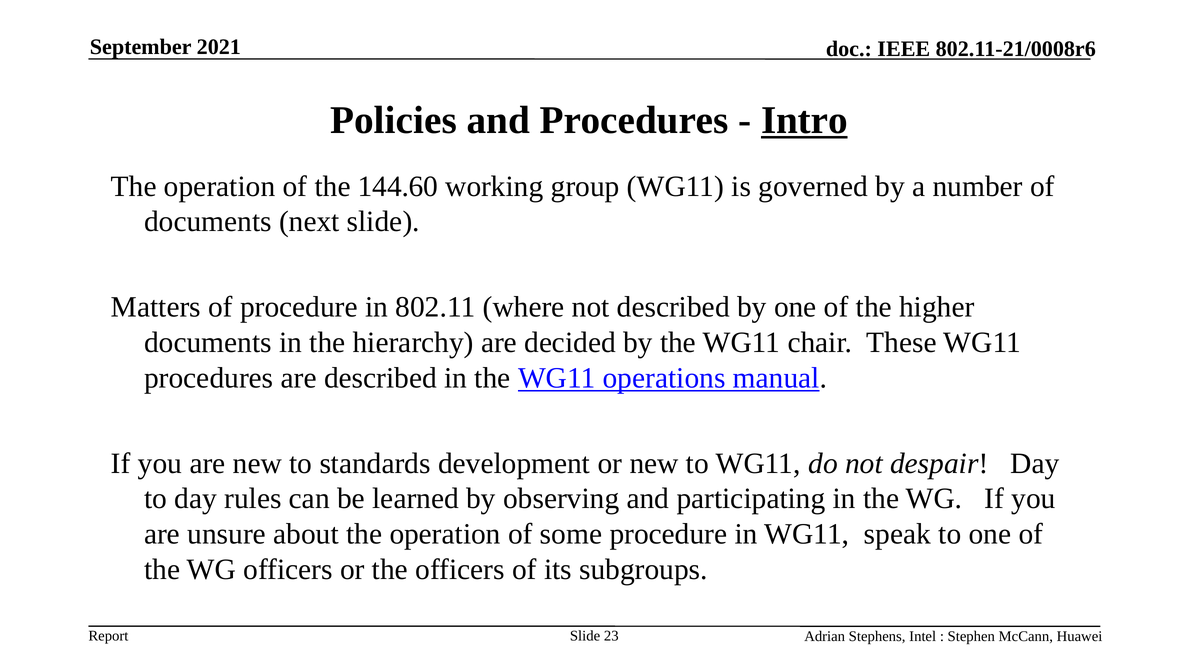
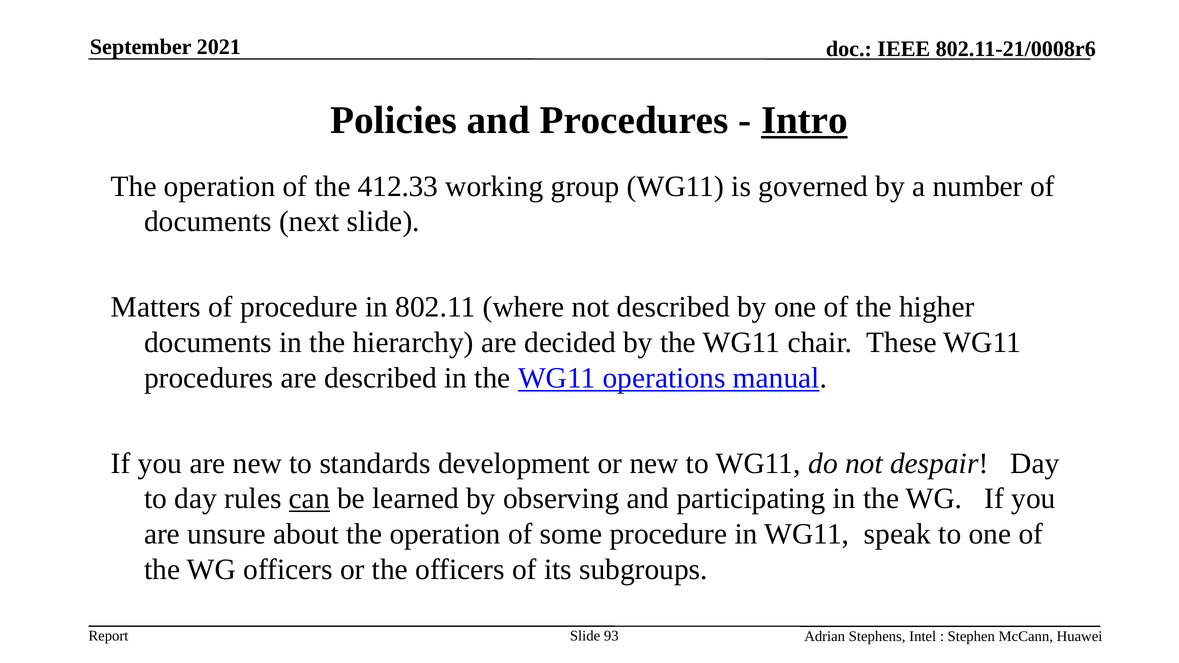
144.60: 144.60 -> 412.33 (398, 186)
can underline: none -> present (309, 499)
23: 23 -> 93 (611, 636)
